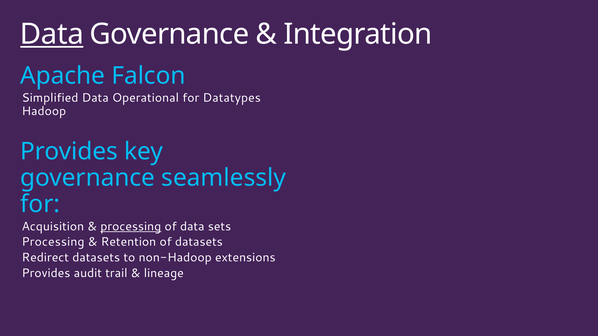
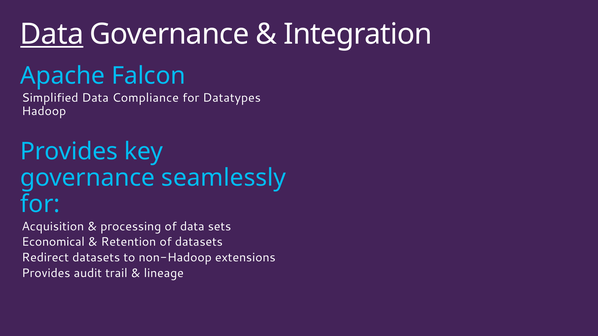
Operational: Operational -> Compliance (145, 98)
processing underline: present -> none (131, 227)
Processing: Processing -> Economical (53, 242)
